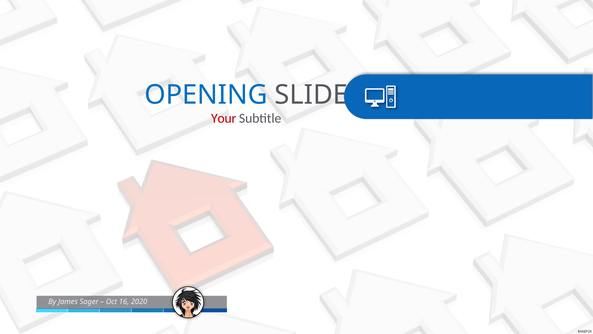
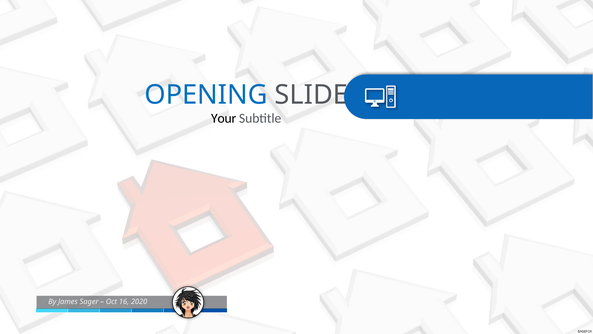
Your colour: red -> black (224, 118)
